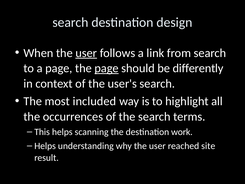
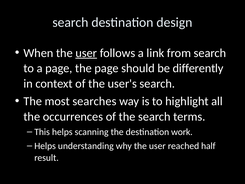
page underline: present -> none (107, 68)
included: included -> searches (94, 101)
site: site -> half (208, 146)
